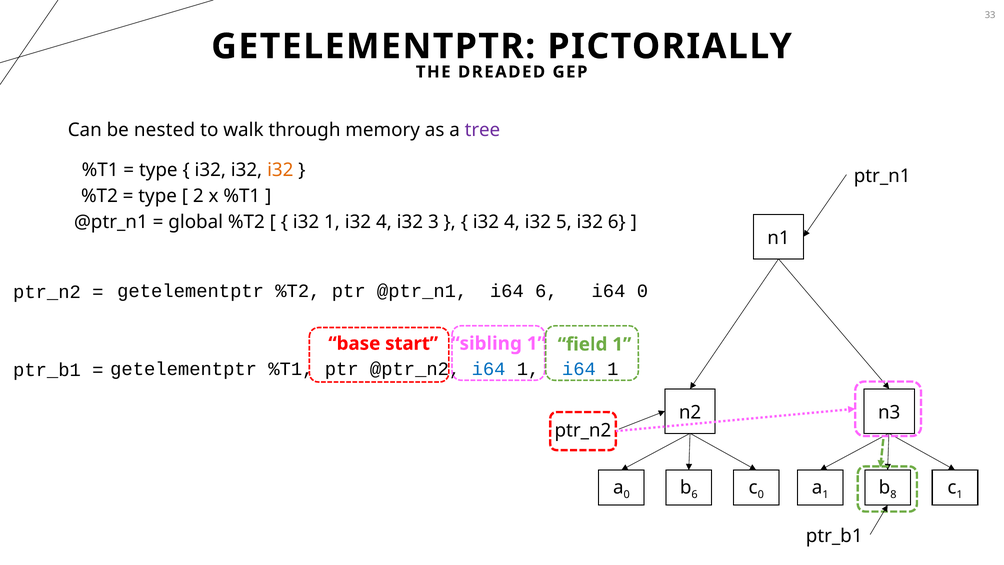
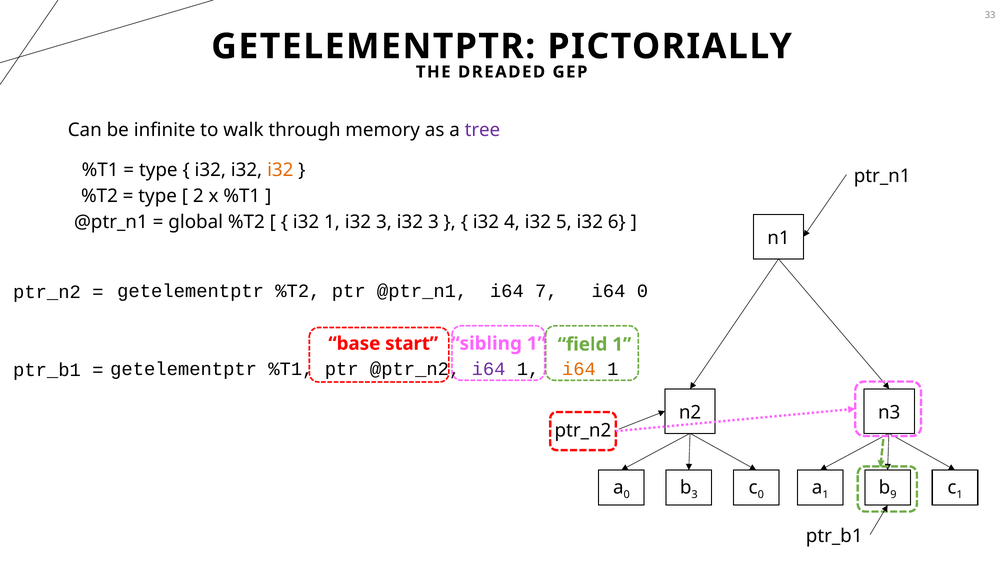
nested: nested -> infinite (165, 130)
1 i32 4: 4 -> 3 (384, 222)
i64 6: 6 -> 7 (546, 291)
i64 colour: blue -> purple (489, 369)
i64 colour: blue -> orange (579, 369)
6: 6 -> 3 (695, 494)
8: 8 -> 9 (893, 494)
